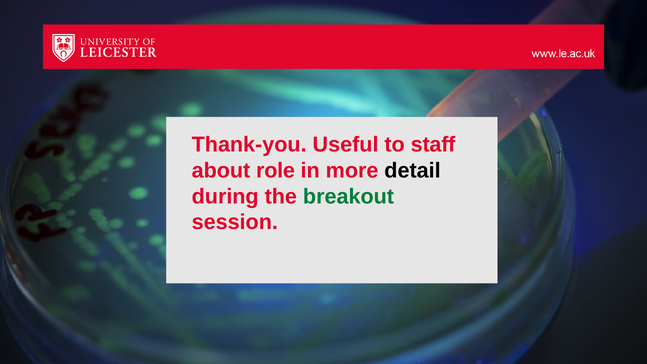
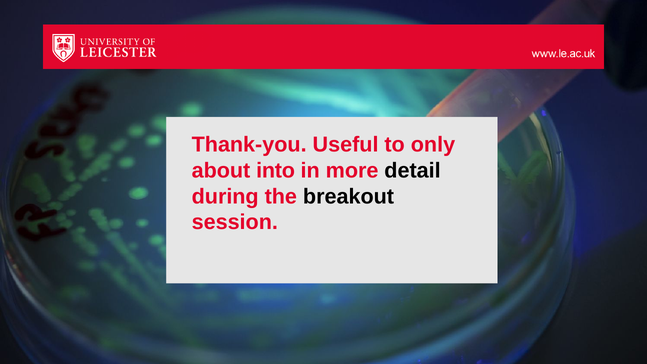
staff: staff -> only (433, 145)
role: role -> into (276, 171)
breakout colour: green -> black (349, 196)
